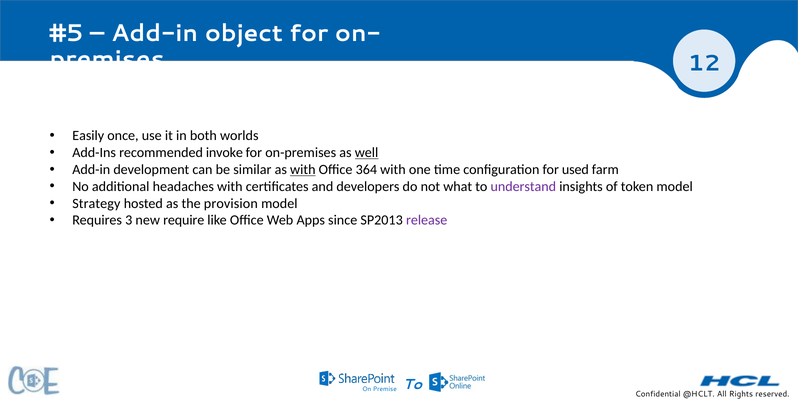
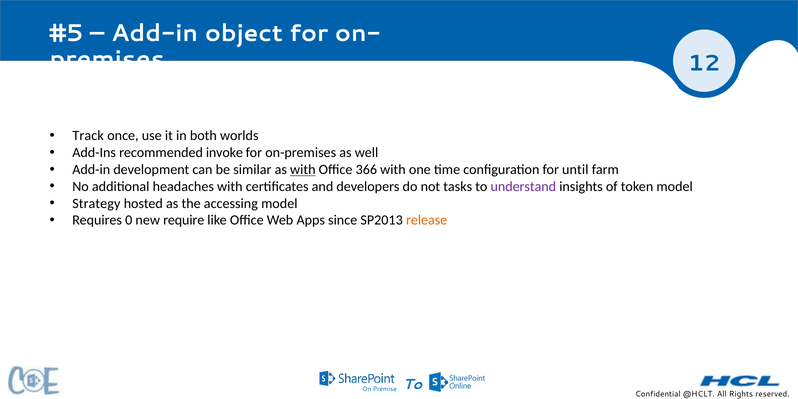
Easily: Easily -> Track (88, 136)
well underline: present -> none (367, 153)
364: 364 -> 366 (366, 170)
used: used -> until (575, 170)
what: what -> tasks (458, 187)
provision: provision -> accessing (231, 203)
3: 3 -> 0 (129, 220)
release colour: purple -> orange (427, 220)
